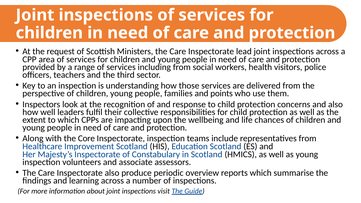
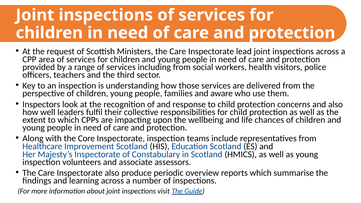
points: points -> aware (222, 94)
